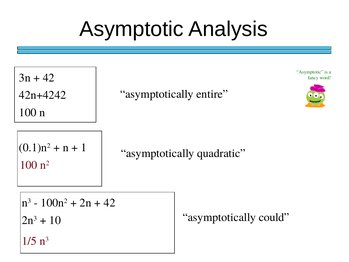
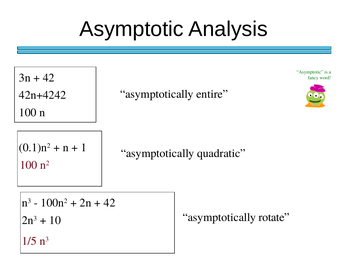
could: could -> rotate (274, 217)
